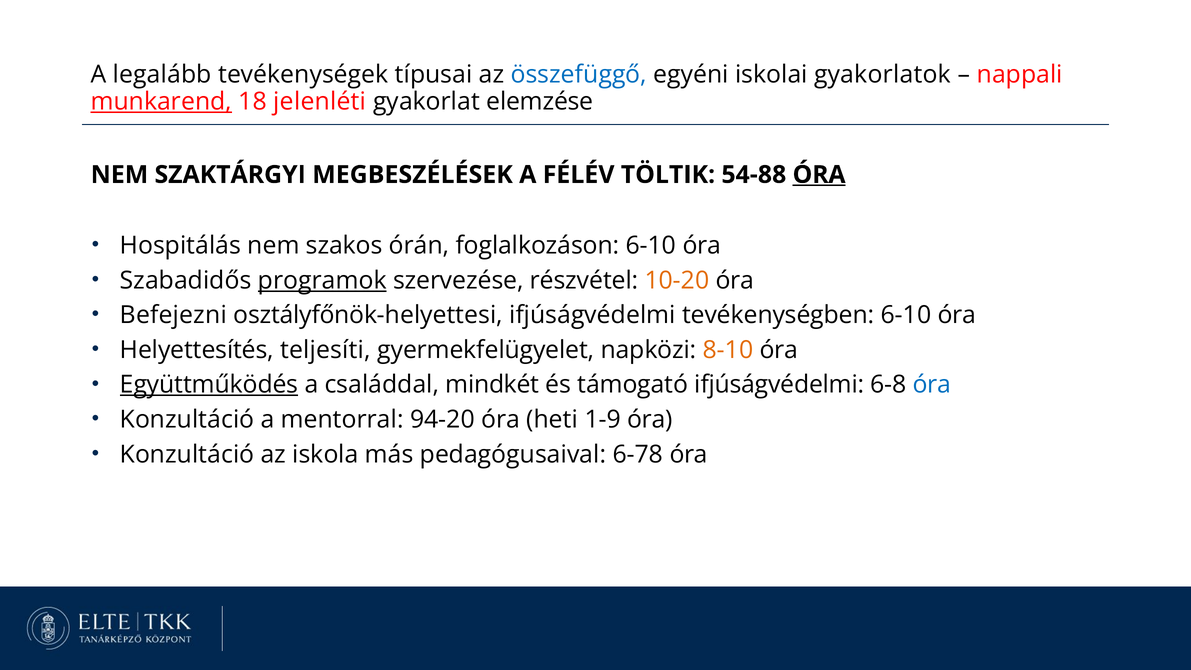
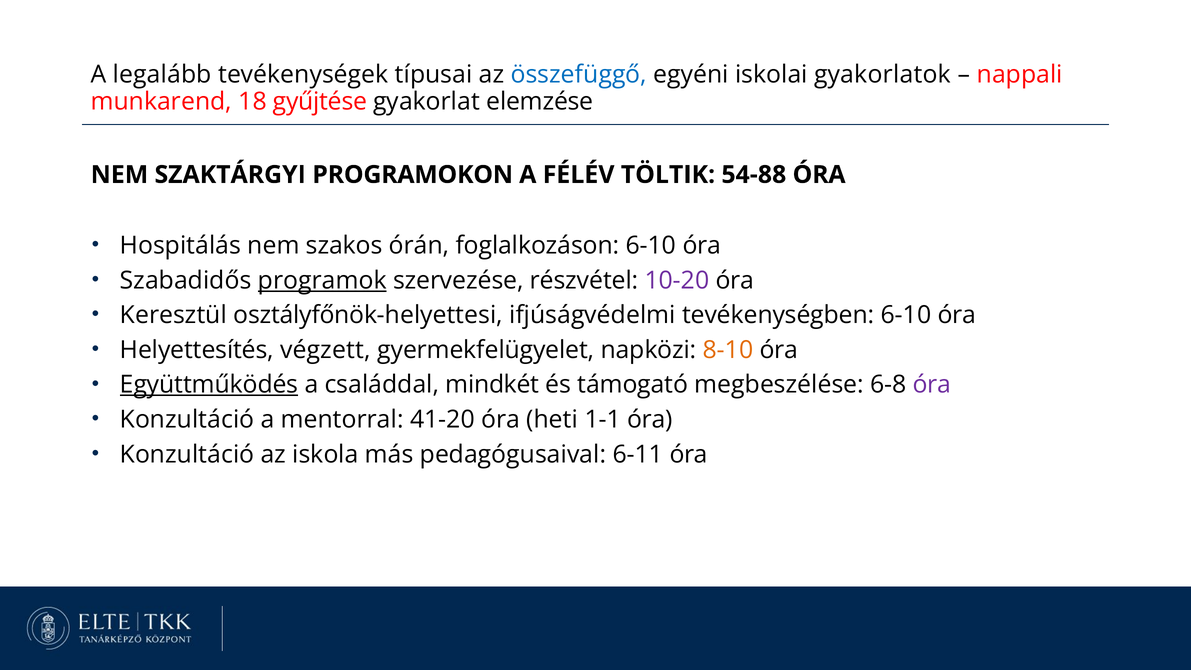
munkarend underline: present -> none (161, 101)
jelenléti: jelenléti -> gyűjtése (320, 101)
MEGBESZÉLÉSEK: MEGBESZÉLÉSEK -> PROGRAMOKON (413, 175)
ÓRA underline: present -> none (819, 175)
10-20 colour: orange -> purple (677, 280)
Befejezni: Befejezni -> Keresztül (173, 315)
teljesíti: teljesíti -> végzett (325, 350)
támogató ifjúságvédelmi: ifjúságvédelmi -> megbeszélése (779, 385)
óra colour: blue -> purple (932, 385)
94-20: 94-20 -> 41-20 (442, 419)
1-9: 1-9 -> 1-1 (603, 419)
6-78: 6-78 -> 6-11 (638, 454)
